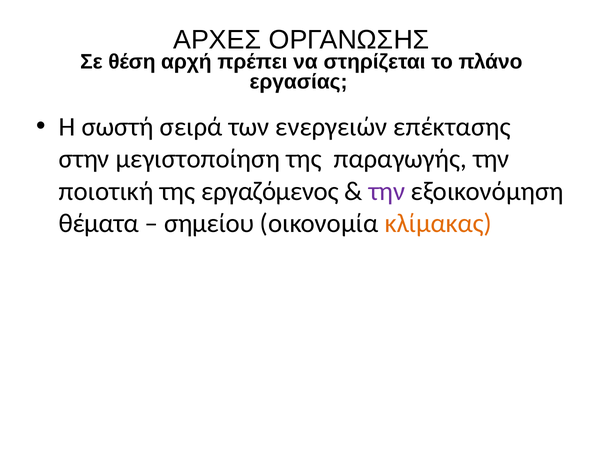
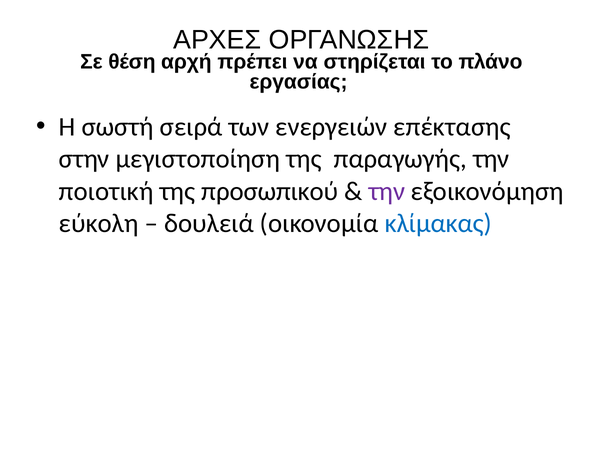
εργαζόμενος: εργαζόμενος -> προσωπικού (270, 191)
θέματα: θέματα -> εύκολη (99, 223)
σημείου: σημείου -> δουλειά (209, 223)
κλίμακας colour: orange -> blue (438, 223)
